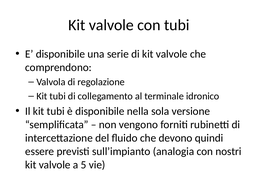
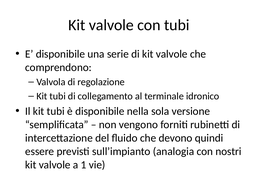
5: 5 -> 1 (84, 164)
